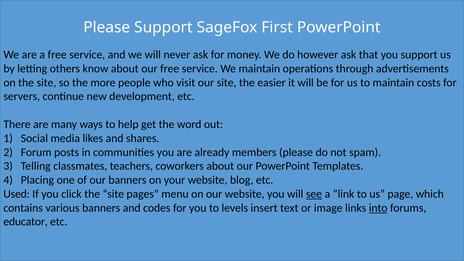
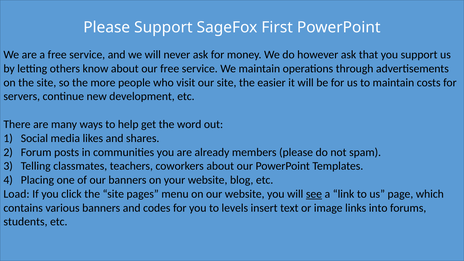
Used: Used -> Load (16, 194)
into underline: present -> none (378, 208)
educator: educator -> students (25, 222)
